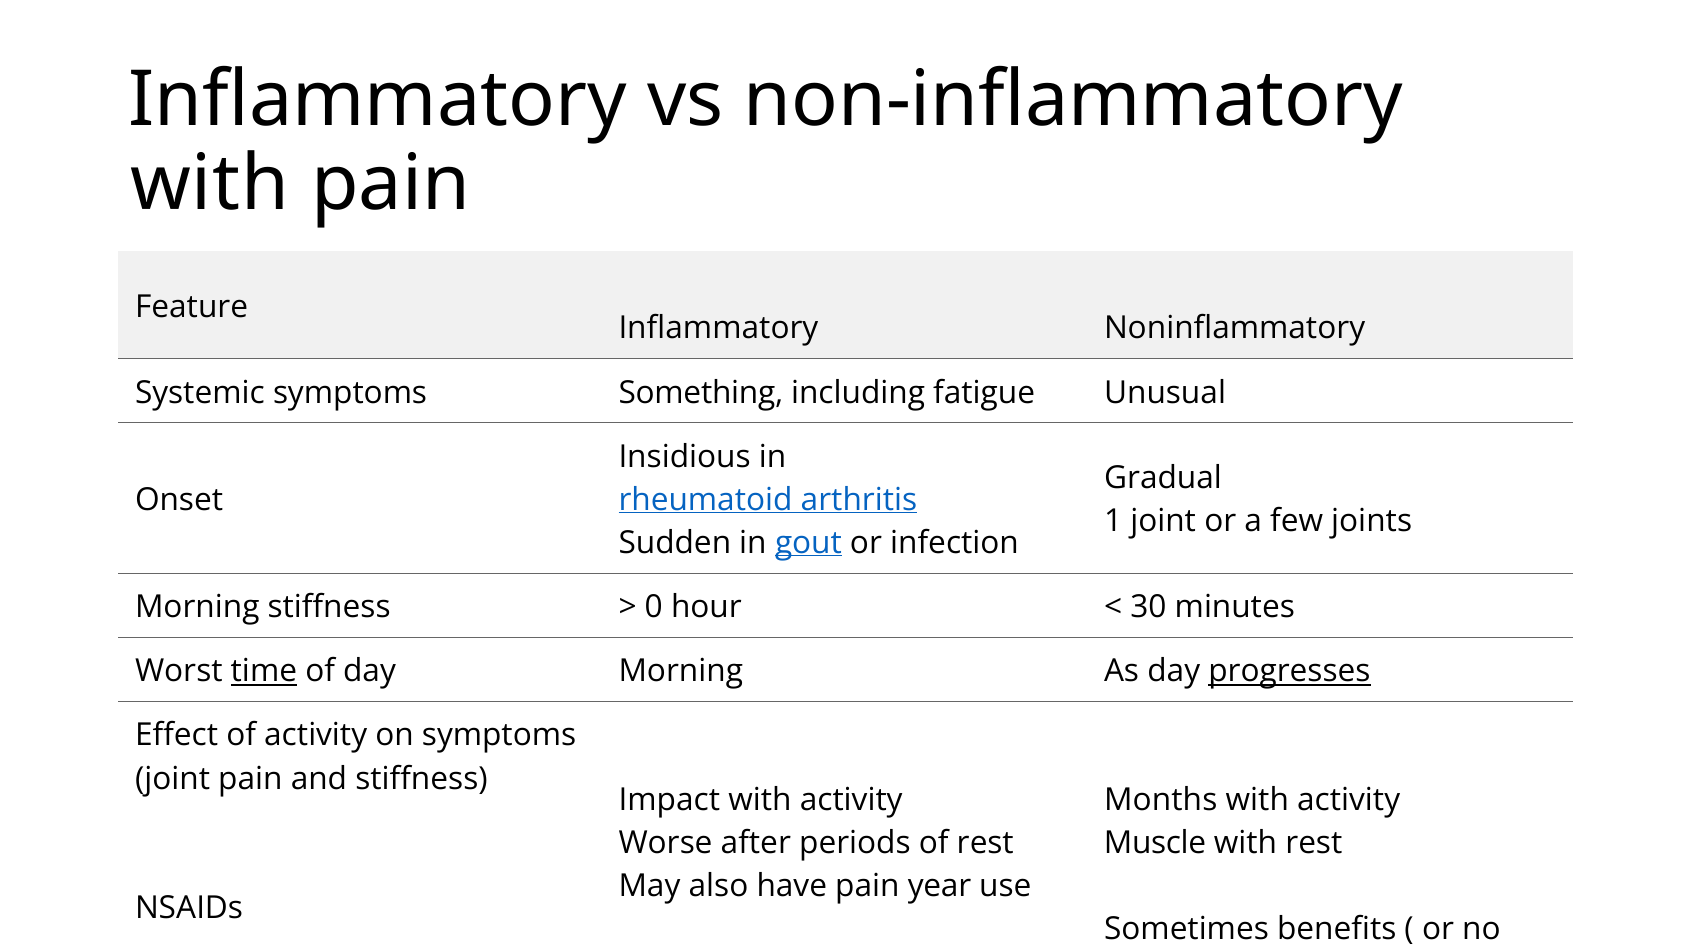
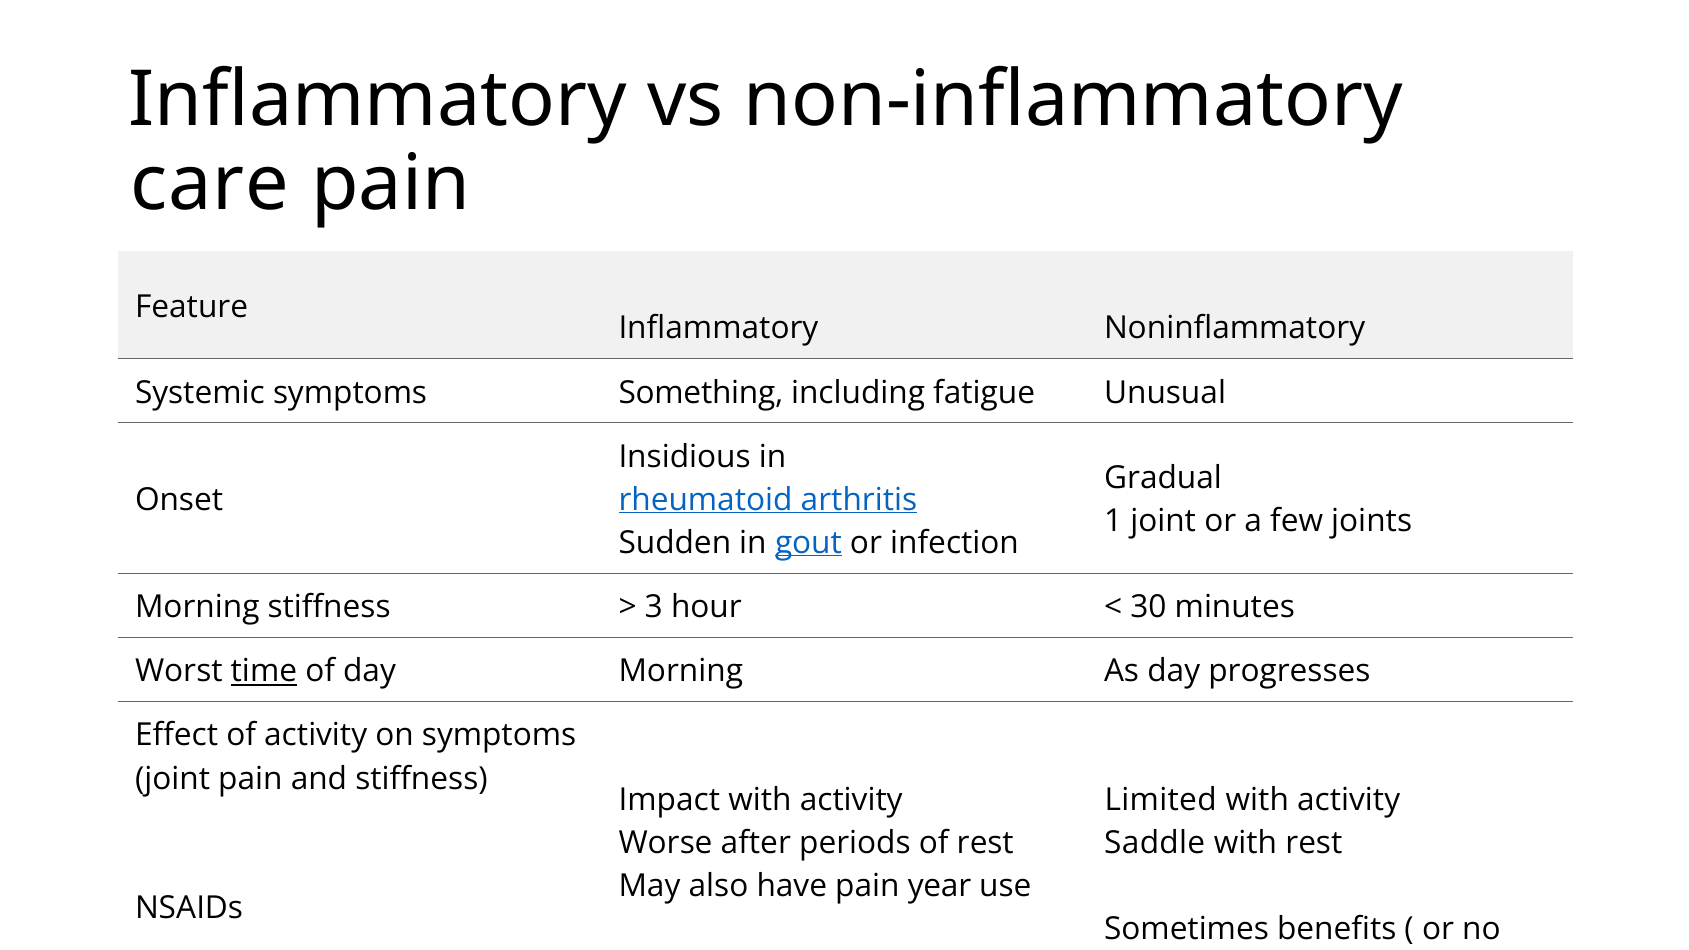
with: with -> care (210, 184)
0: 0 -> 3 (654, 607)
progresses underline: present -> none (1289, 671)
Months: Months -> Limited (1161, 800)
Muscle: Muscle -> Saddle (1155, 843)
